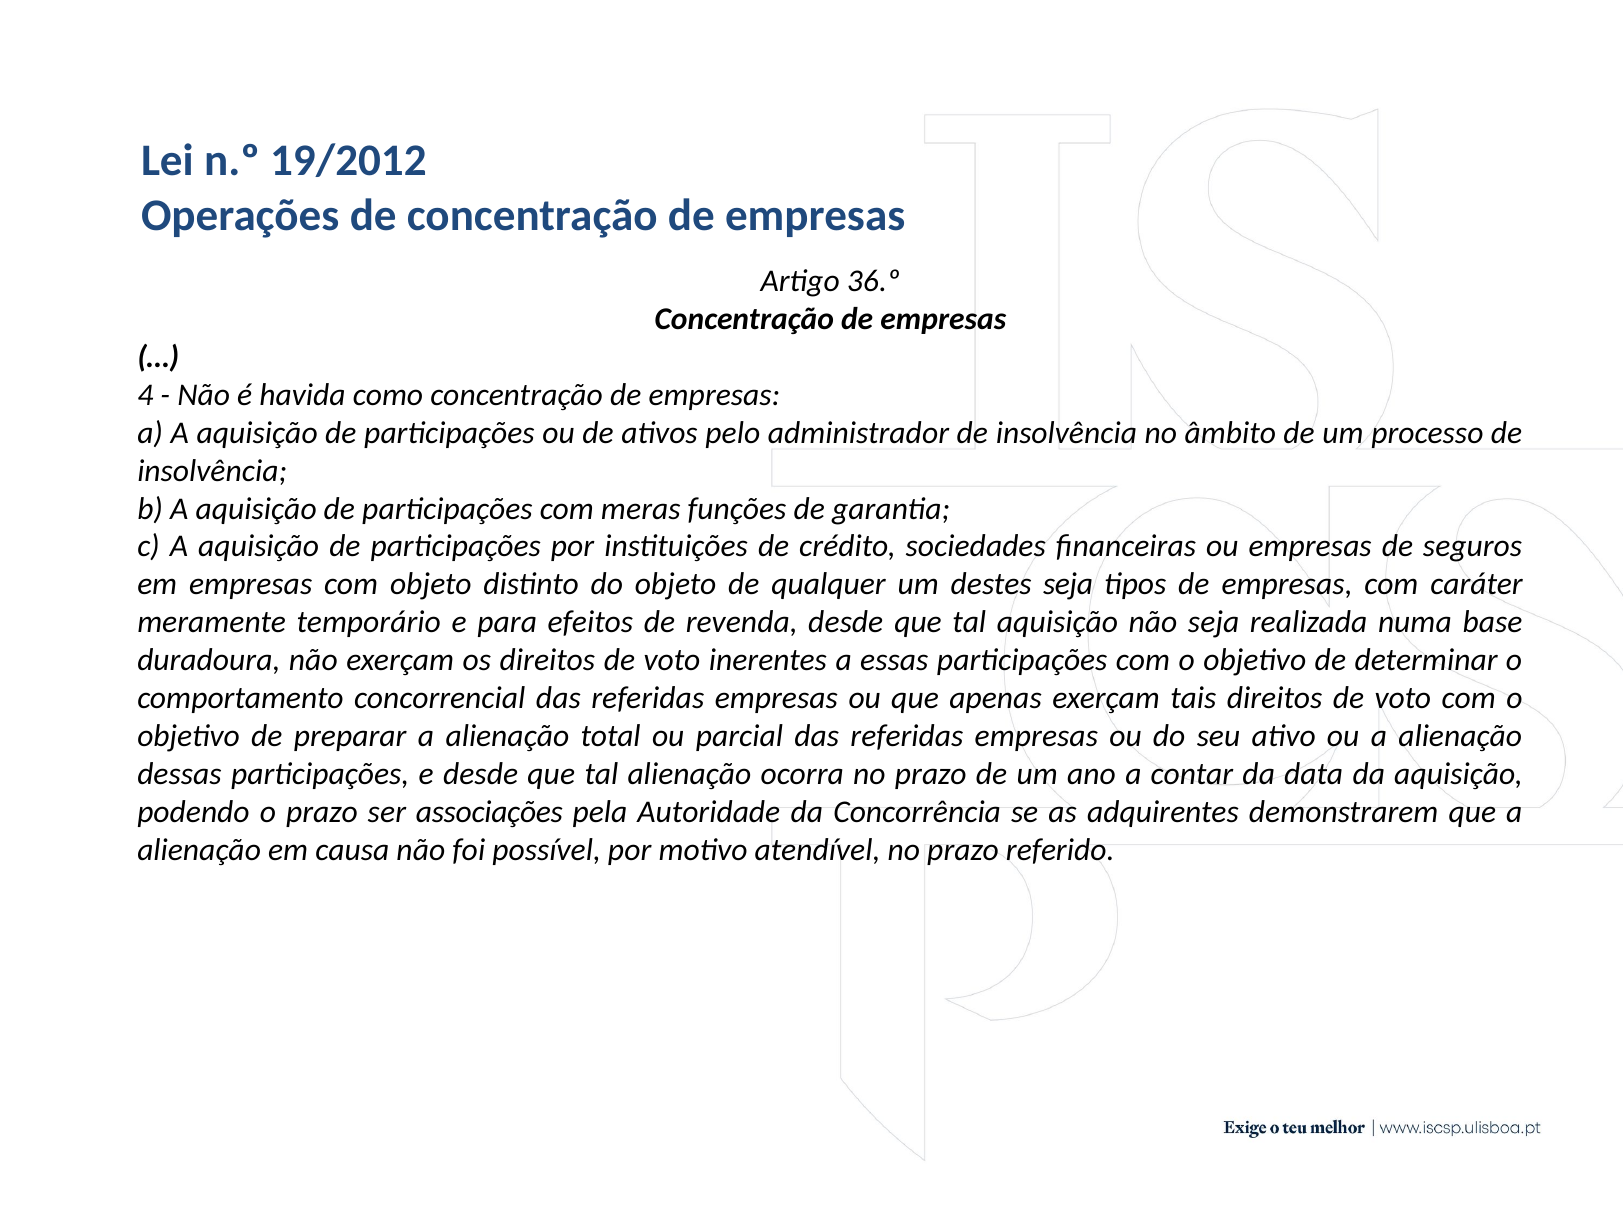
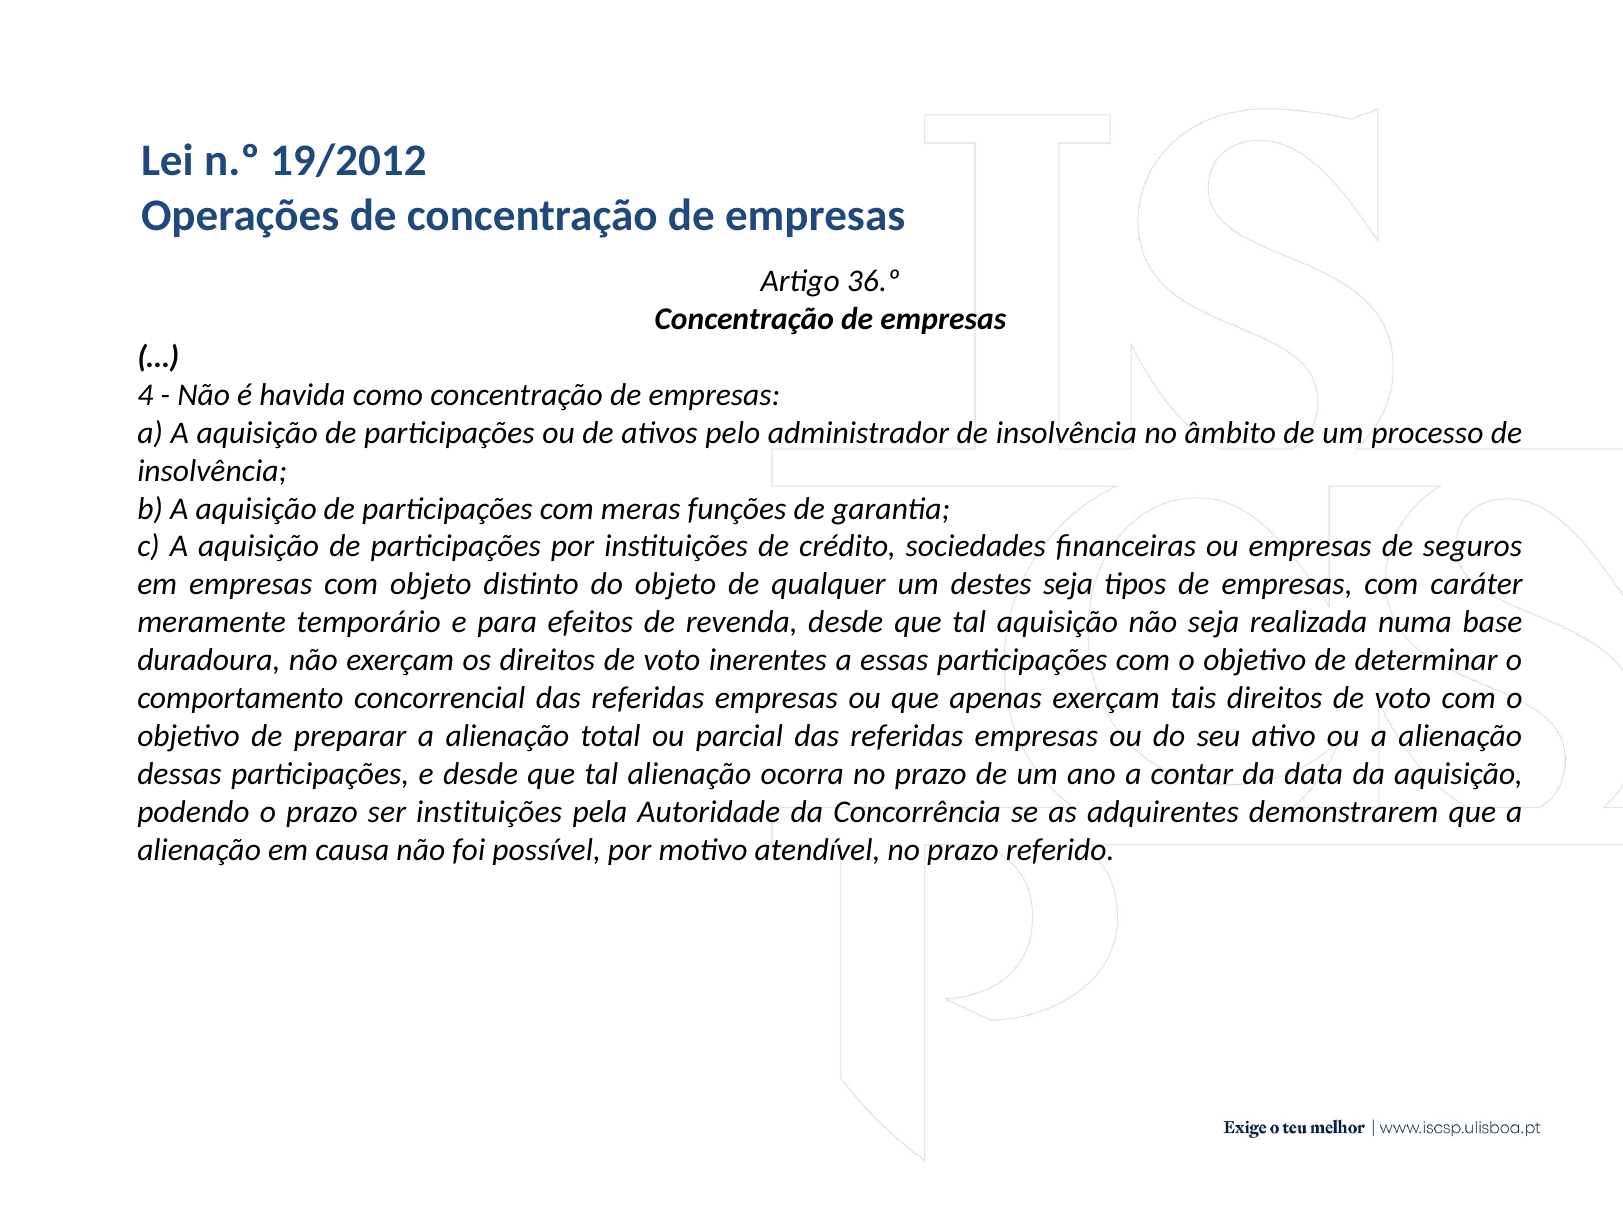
ser associações: associações -> instituições (489, 812)
